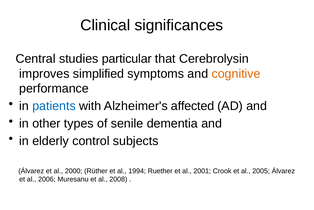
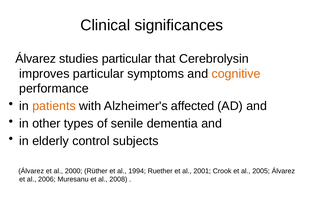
Central: Central -> Álvarez (36, 59)
improves simplified: simplified -> particular (99, 73)
patients colour: blue -> orange (54, 106)
